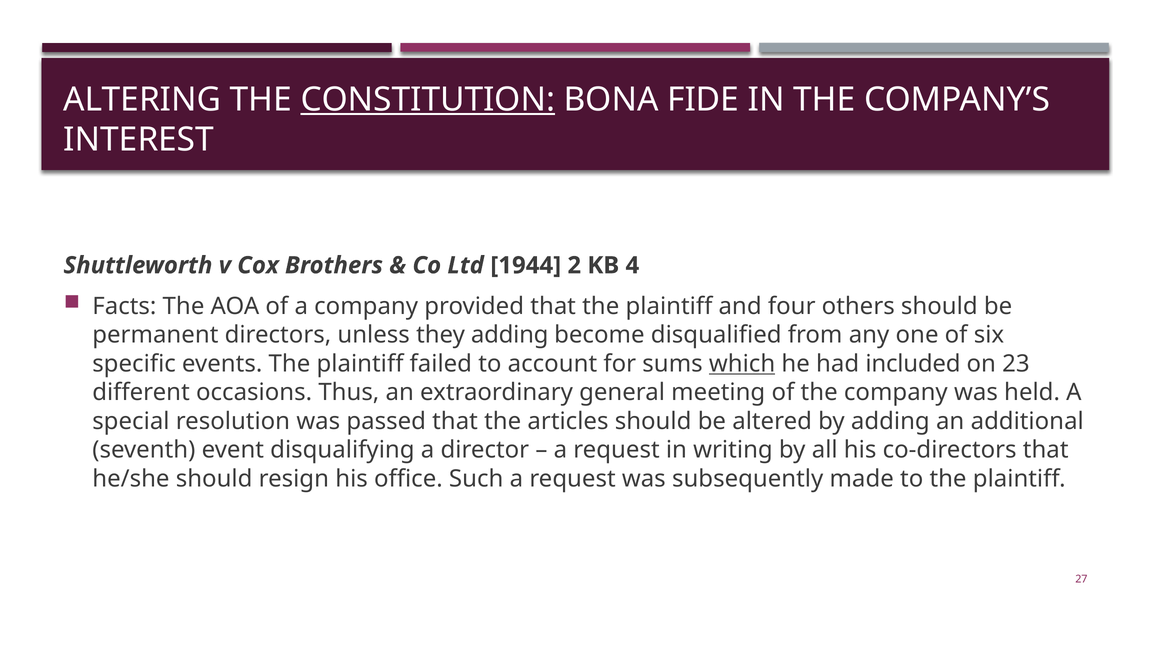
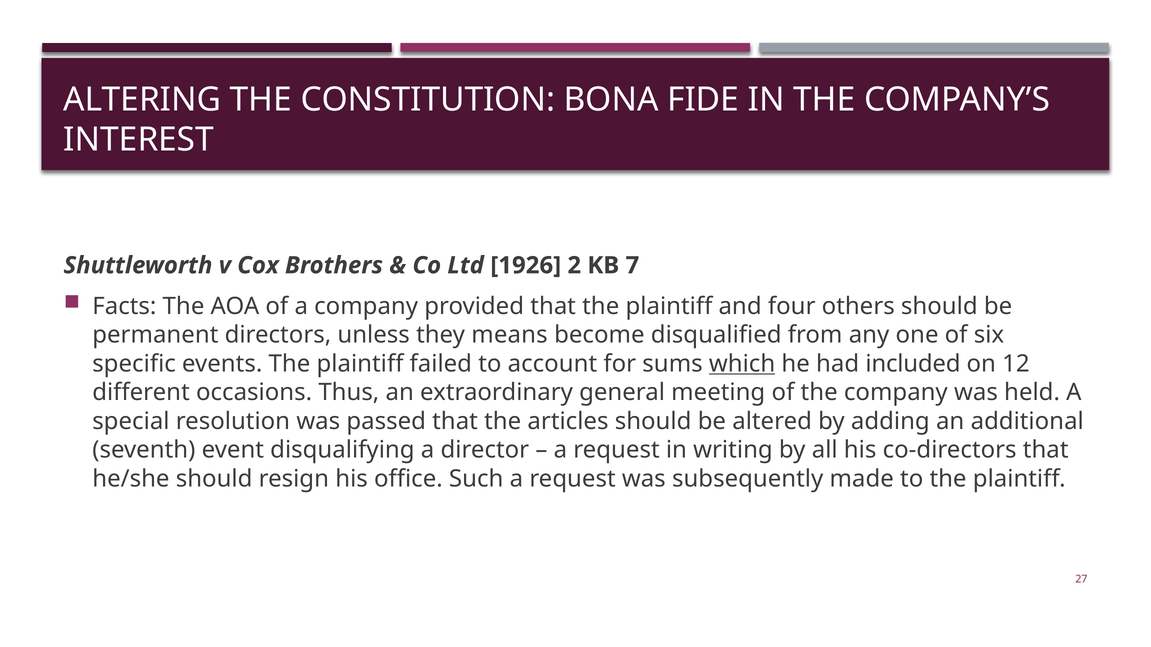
CONSTITUTION underline: present -> none (428, 100)
1944: 1944 -> 1926 (526, 266)
4: 4 -> 7 (632, 266)
they adding: adding -> means (510, 335)
23: 23 -> 12 (1016, 364)
